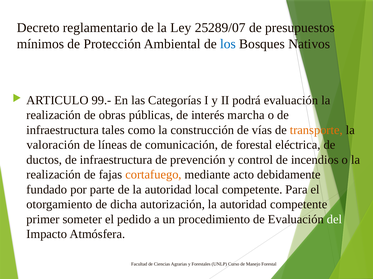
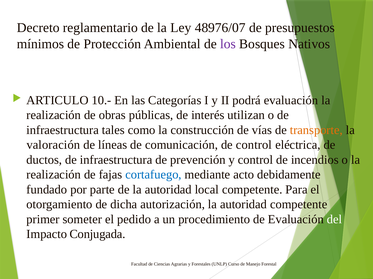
25289/07: 25289/07 -> 48976/07 (220, 28)
los colour: blue -> purple (228, 44)
99.-: 99.- -> 10.- (101, 100)
marcha: marcha -> utilizan (246, 115)
de forestal: forestal -> control (254, 145)
cortafuego colour: orange -> blue (153, 175)
Atmósfera: Atmósfera -> Conjugada (97, 235)
